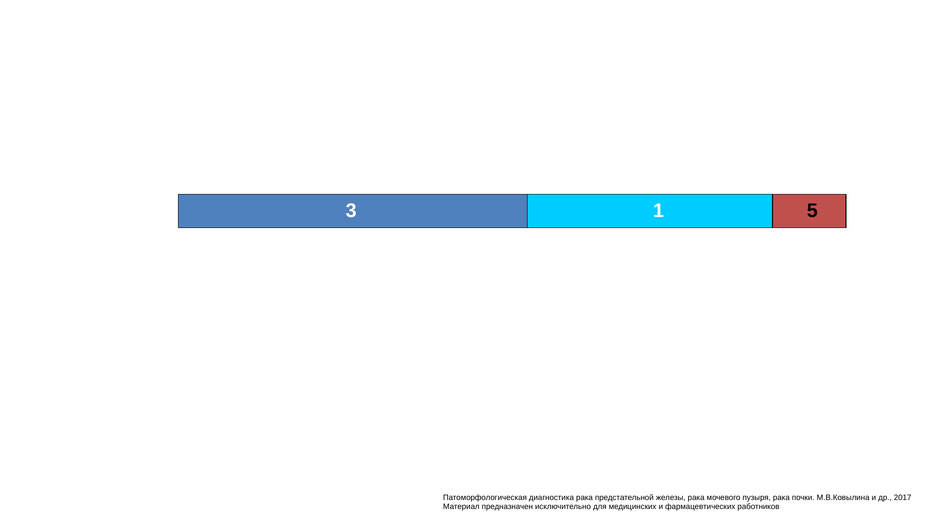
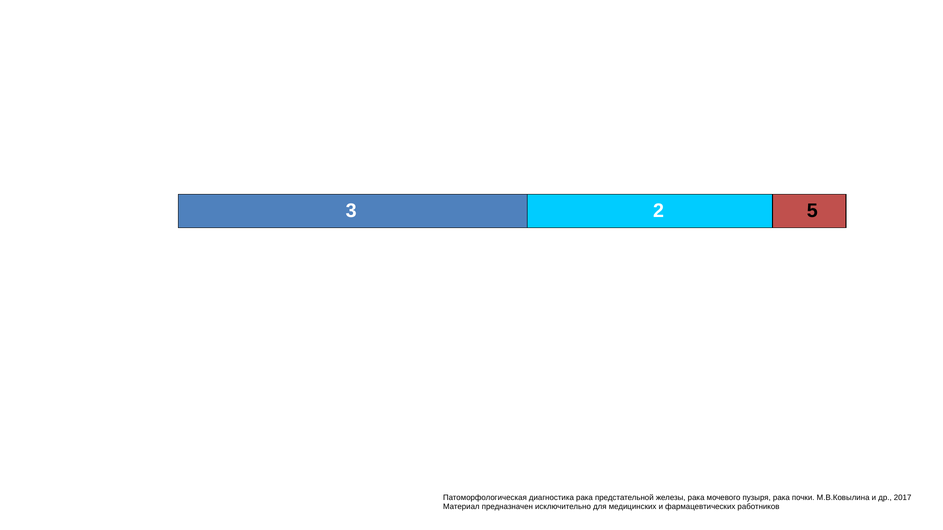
1: 1 -> 2 (659, 211)
